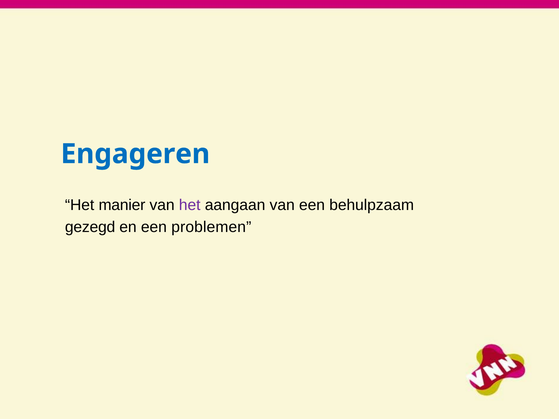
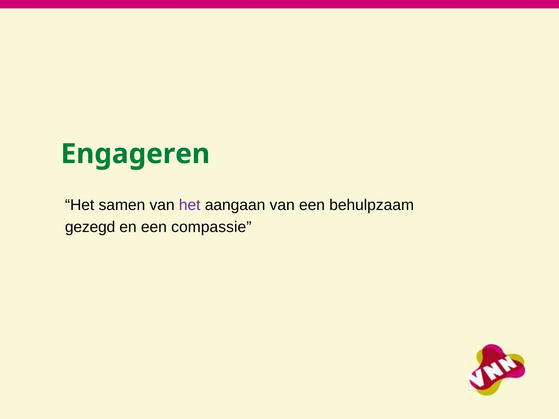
Engageren colour: blue -> green (135, 154)
manier: manier -> samen (122, 205)
problemen: problemen -> compassie (211, 227)
